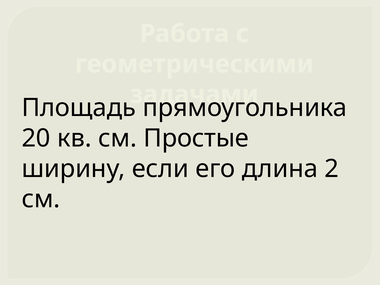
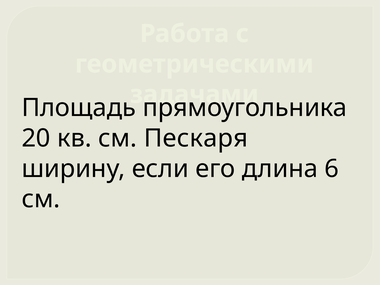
Простые: Простые -> Пескаря (196, 138)
2: 2 -> 6 (332, 169)
